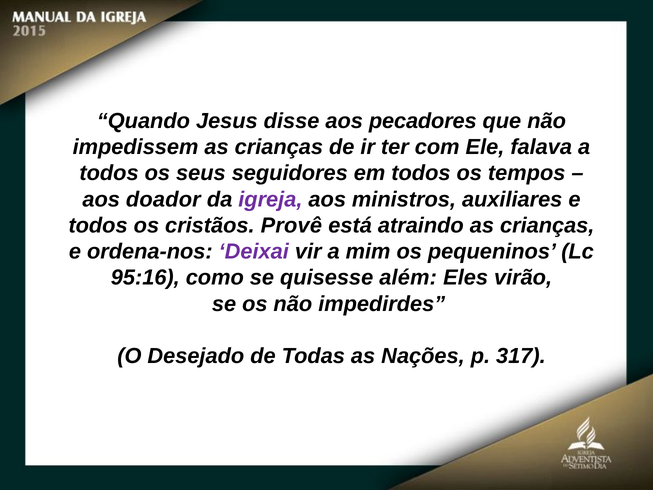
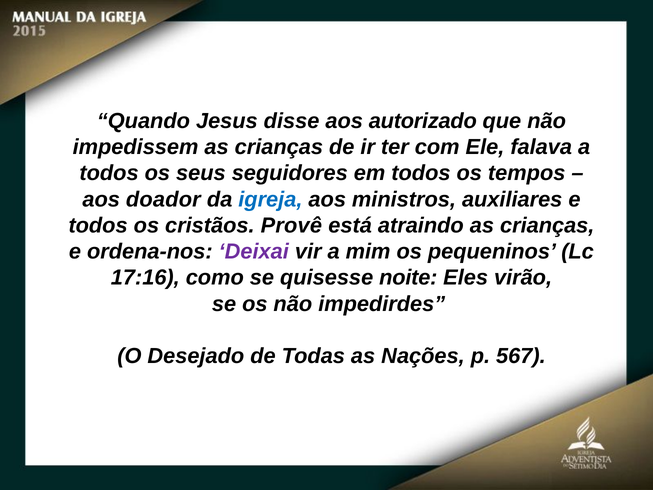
pecadores: pecadores -> autorizado (423, 121)
igreja colour: purple -> blue (270, 199)
95:16: 95:16 -> 17:16 (145, 278)
além: além -> noite (408, 278)
317: 317 -> 567 (521, 356)
